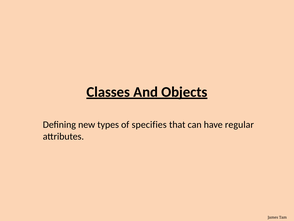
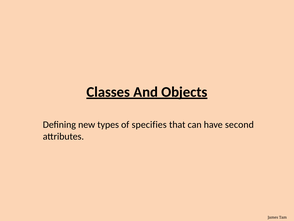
regular: regular -> second (239, 124)
